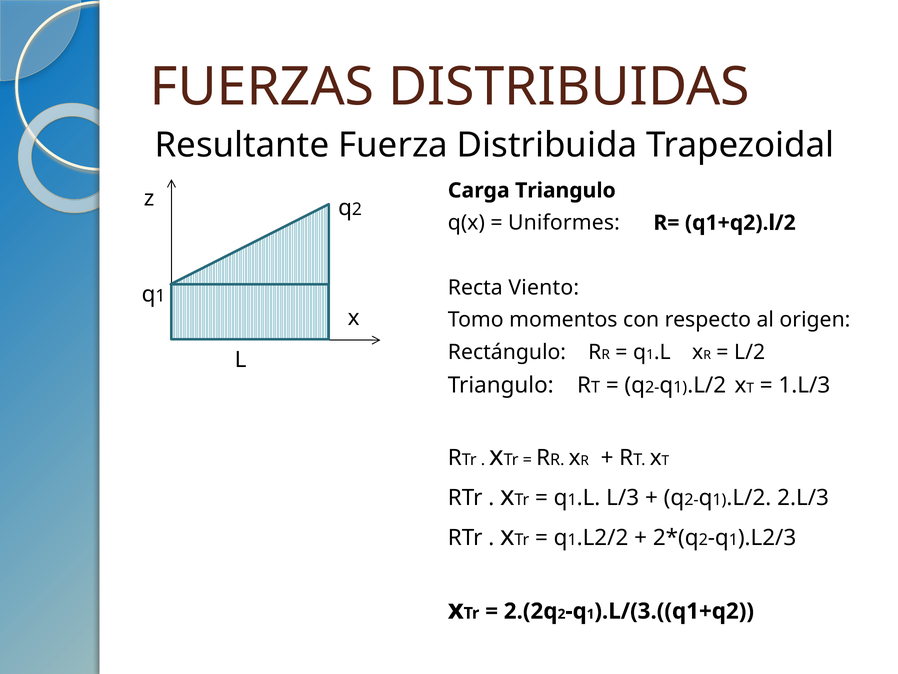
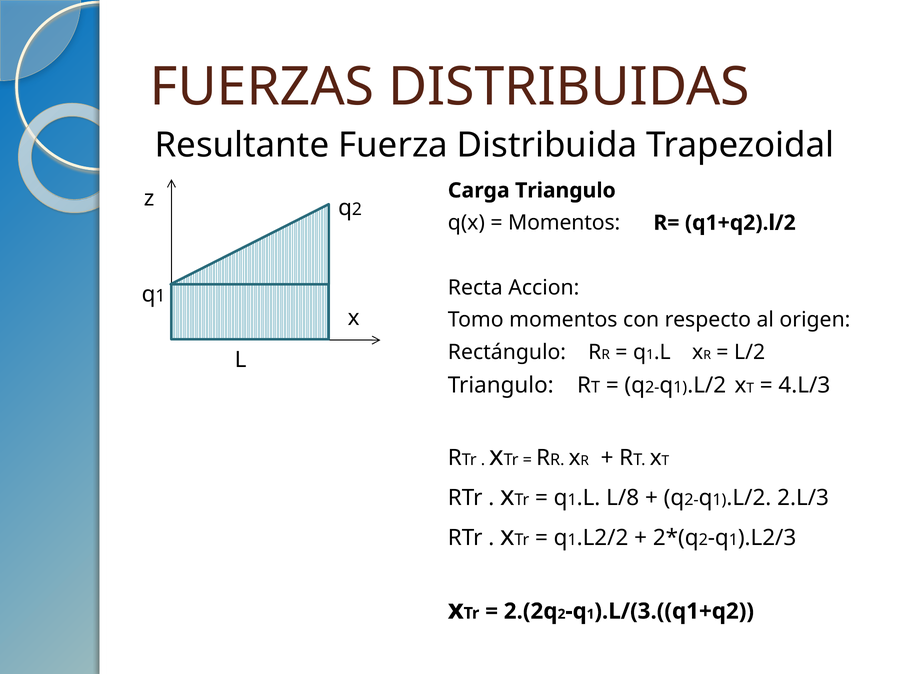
Uniformes: Uniformes -> Momentos (564, 223)
Viento: Viento -> Accion (544, 287)
1.L/3: 1.L/3 -> 4.L/3 (804, 385)
L/3: L/3 -> L/8 (623, 497)
